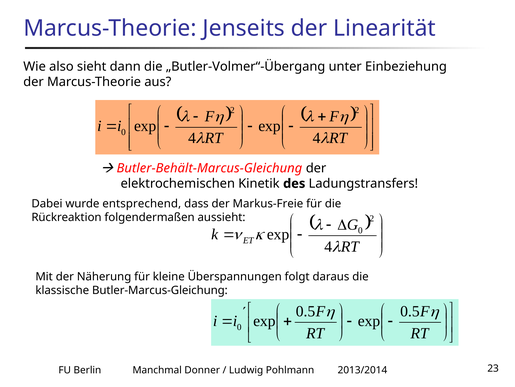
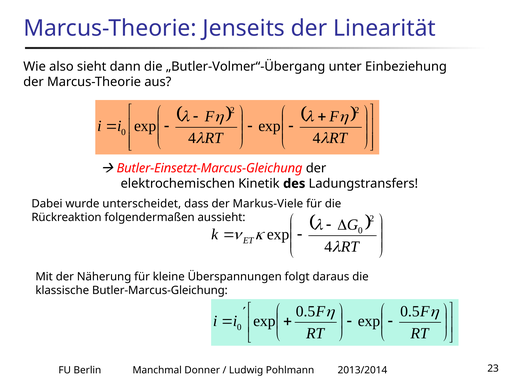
Butler-Behält-Marcus-Gleichung: Butler-Behält-Marcus-Gleichung -> Butler-Einsetzt-Marcus-Gleichung (210, 168)
entsprechend: entsprechend -> unterscheidet (142, 203)
Markus-Freie: Markus-Freie -> Markus-Viele (268, 203)
